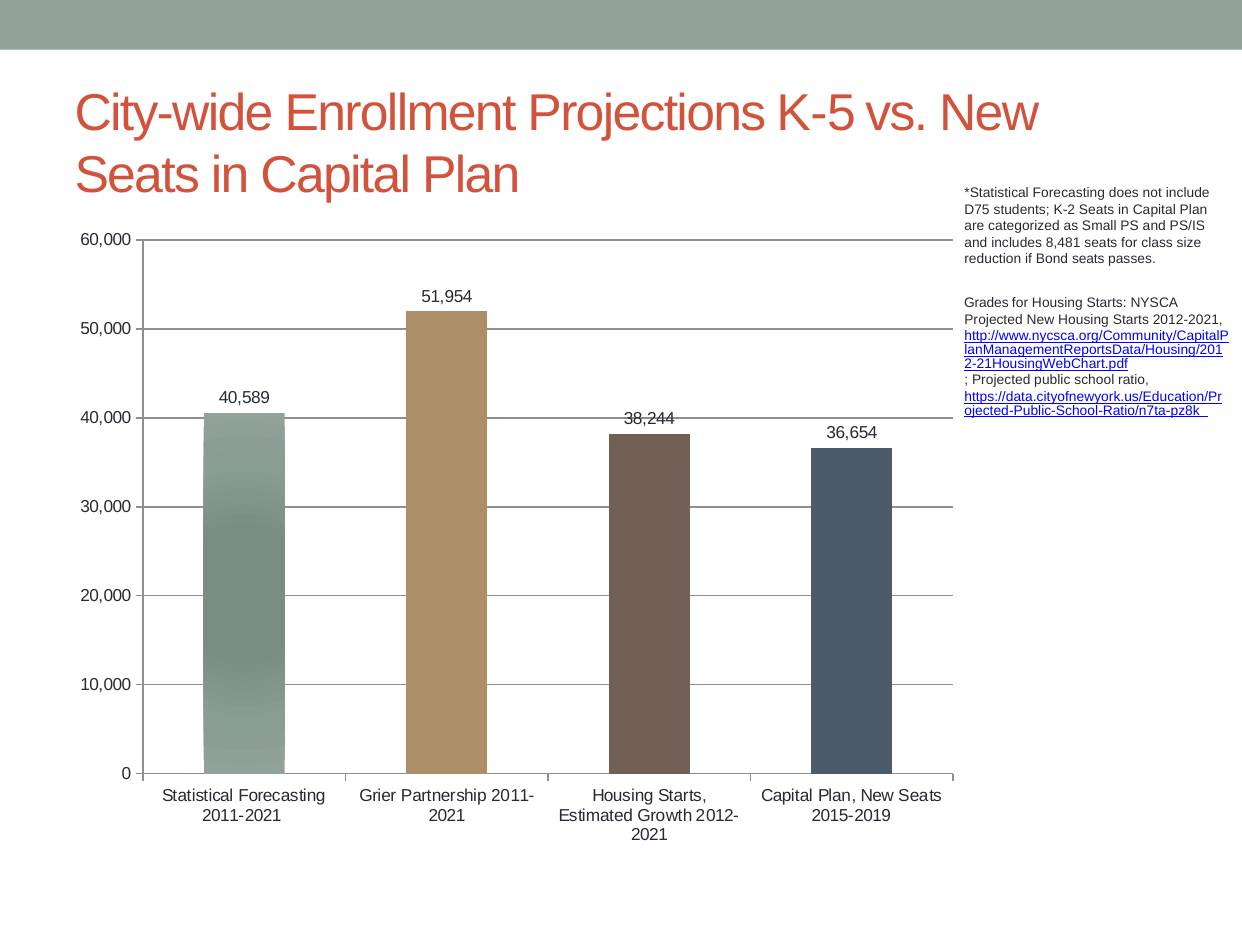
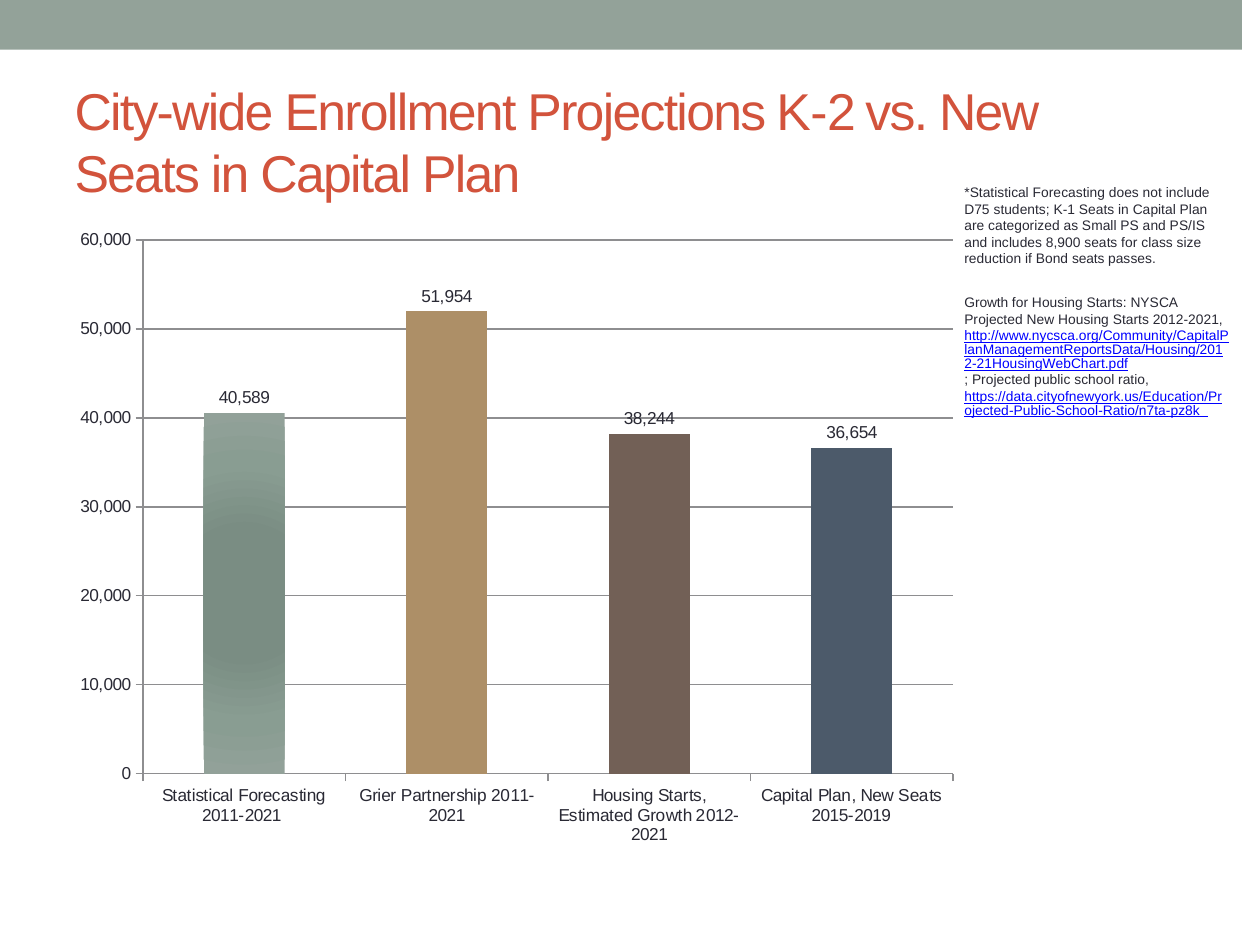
K-5: K-5 -> K-2 (816, 113)
K-2: K-2 -> K-1 (1064, 209)
8,481: 8,481 -> 8,900 (1063, 243)
Grades: Grades -> Growth (986, 303)
